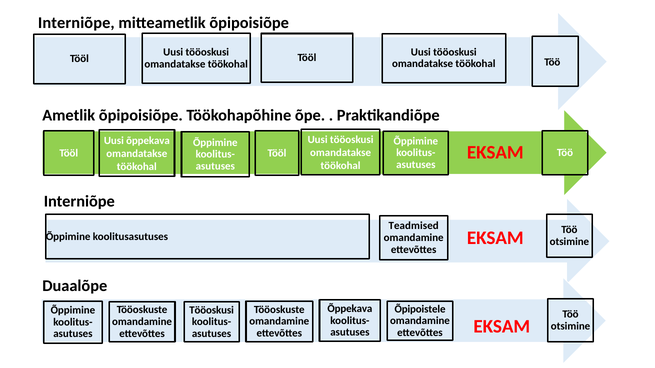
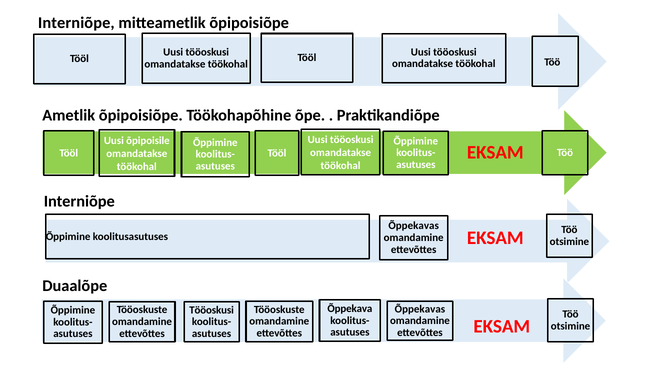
Uusi õppekava: õppekava -> õpipoisile (148, 141)
Teadmised: Teadmised -> Õppekavas (414, 226)
Õpipoistele: Õpipoistele -> Õppekavas (420, 309)
